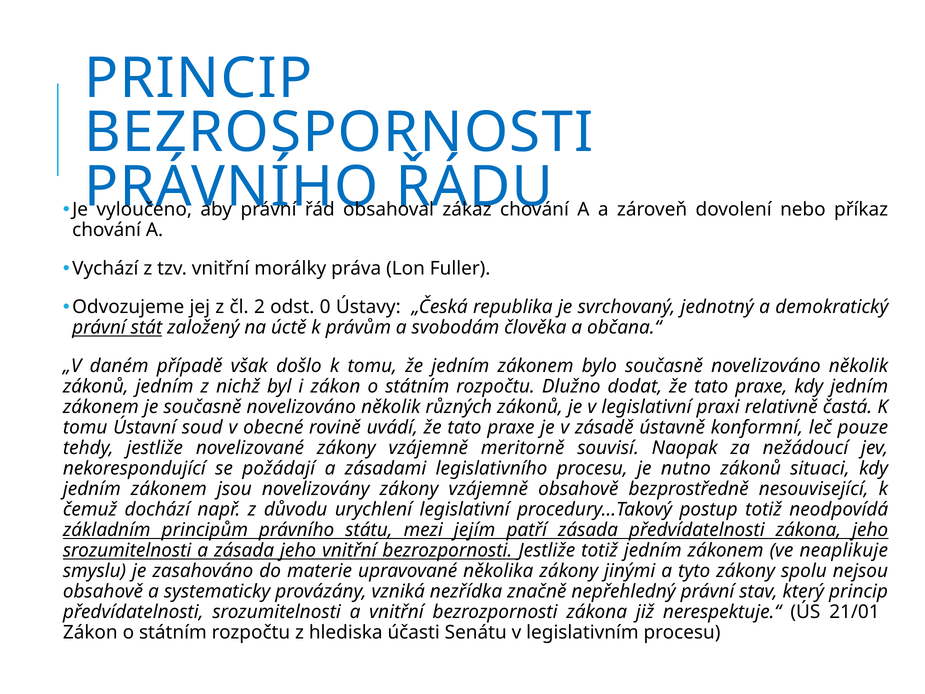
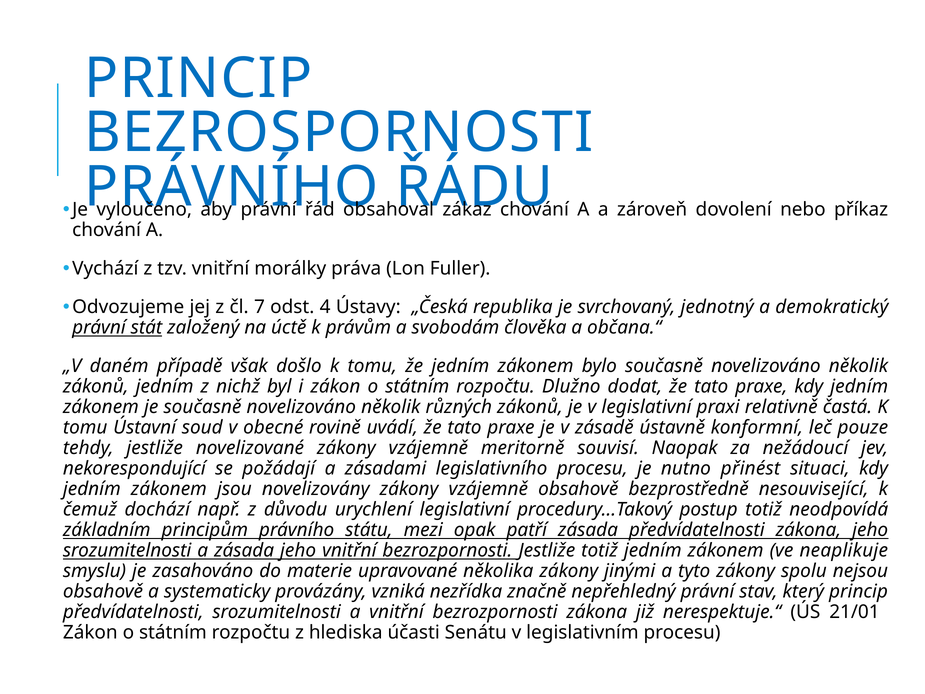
2: 2 -> 7 (259, 307)
0: 0 -> 4 (325, 307)
nutno zákonů: zákonů -> přinést (750, 468)
jejím: jejím -> opak (475, 530)
